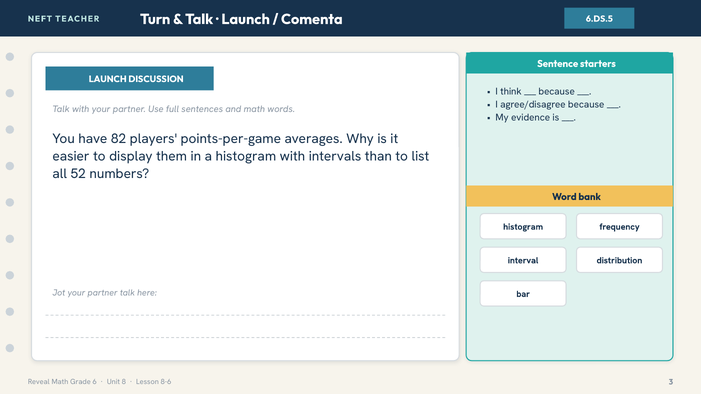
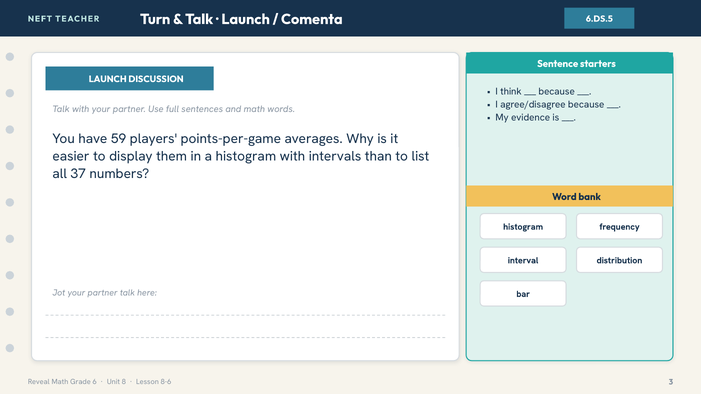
82: 82 -> 59 (119, 139)
52: 52 -> 37 (78, 174)
